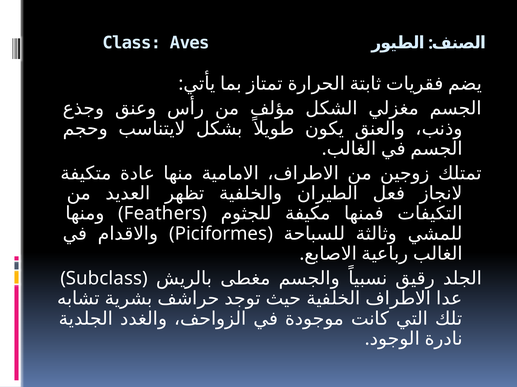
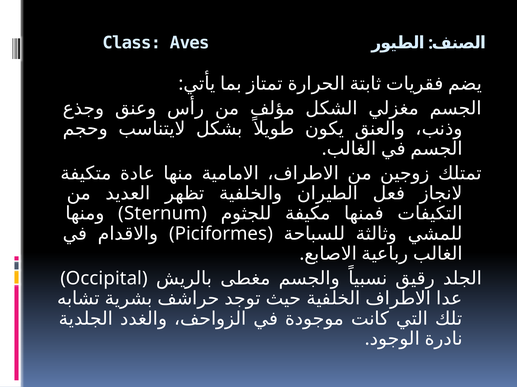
Feathers: Feathers -> Sternum (163, 214)
Subclass: Subclass -> Occipital (104, 279)
